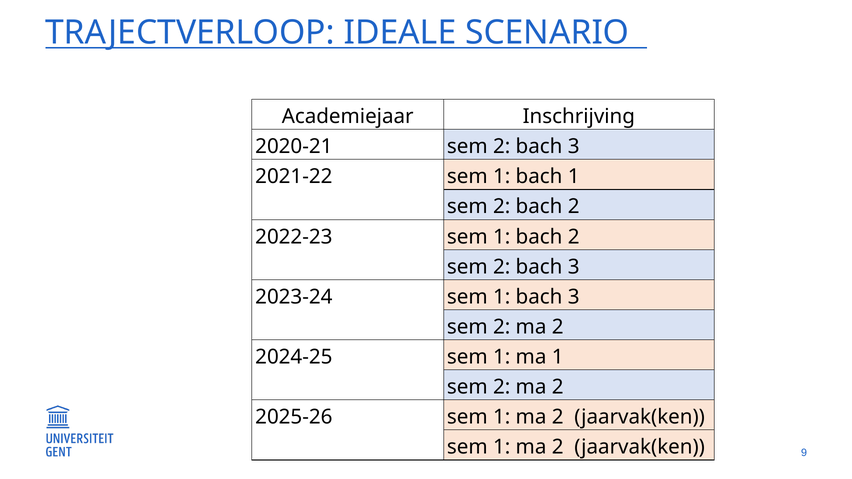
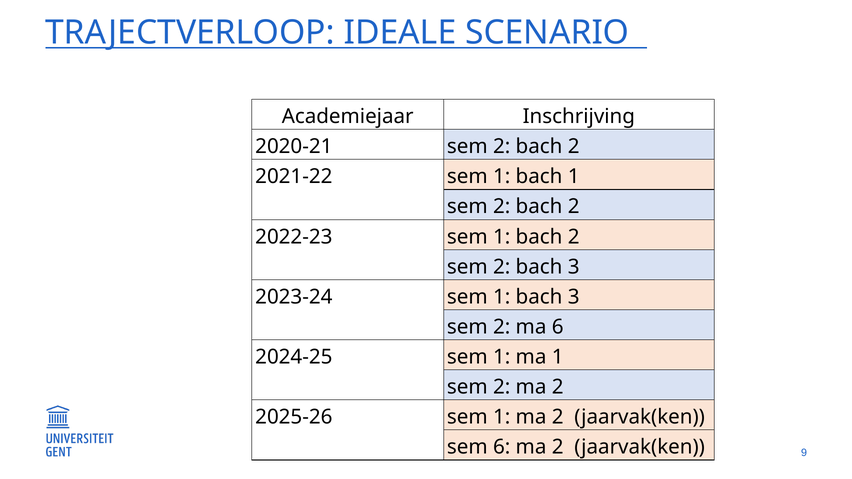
3: 3 -> 2 (574, 147)
2: 2 -> 6 (558, 327)
1: 1 -> 6 (502, 447)
